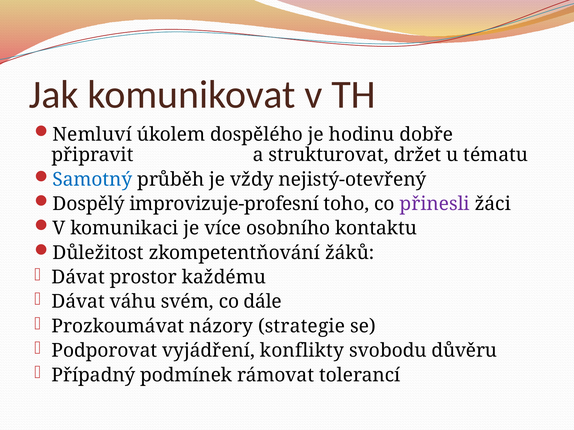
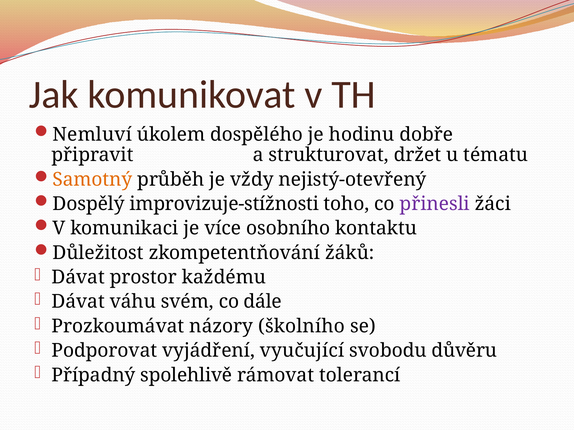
Samotný colour: blue -> orange (92, 180)
improvizuje-profesní: improvizuje-profesní -> improvizuje-stížnosti (224, 204)
strategie: strategie -> školního (302, 327)
konflikty: konflikty -> vyučující (302, 351)
podmínek: podmínek -> spolehlivě (186, 375)
